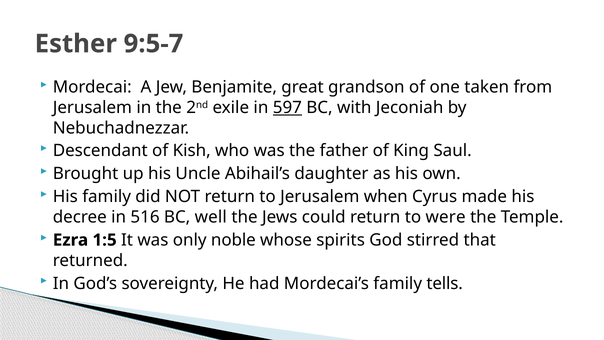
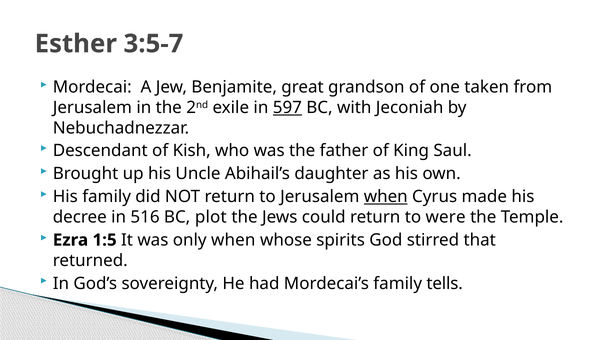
9:5-7: 9:5-7 -> 3:5-7 (153, 44)
when underline: none -> present (386, 197)
well: well -> plot (211, 217)
only noble: noble -> when (233, 240)
